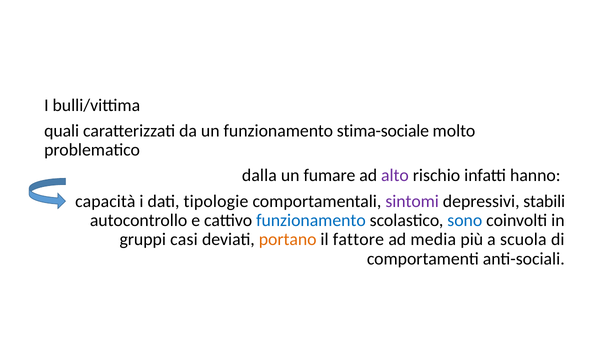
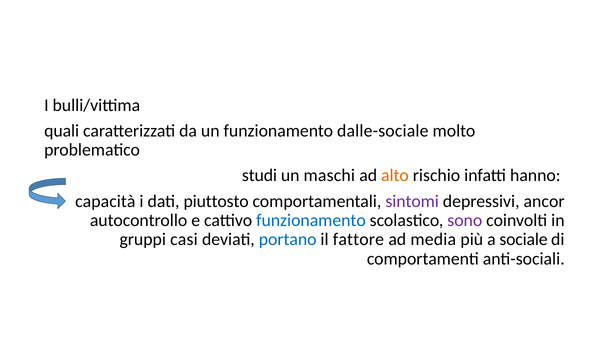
stima-sociale: stima-sociale -> dalle-sociale (383, 131)
dalla: dalla -> studi (260, 175)
fumare: fumare -> maschi (329, 175)
alto colour: purple -> orange (395, 175)
tipologie: tipologie -> piuttosto (216, 201)
stabili: stabili -> ancor (544, 201)
sono colour: blue -> purple (465, 220)
portano colour: orange -> blue (288, 239)
scuola: scuola -> sociale (523, 239)
